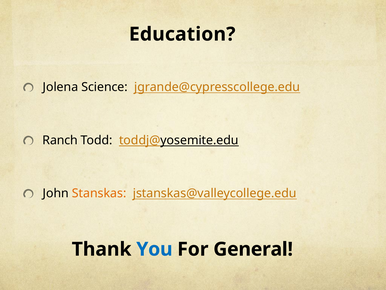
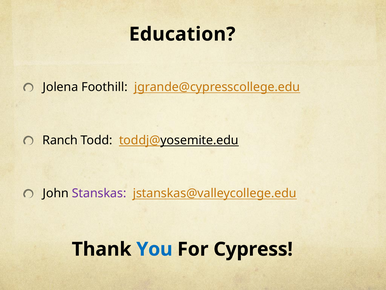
Science: Science -> Foothill (105, 87)
Stanskas colour: orange -> purple (99, 193)
General: General -> Cypress (253, 249)
